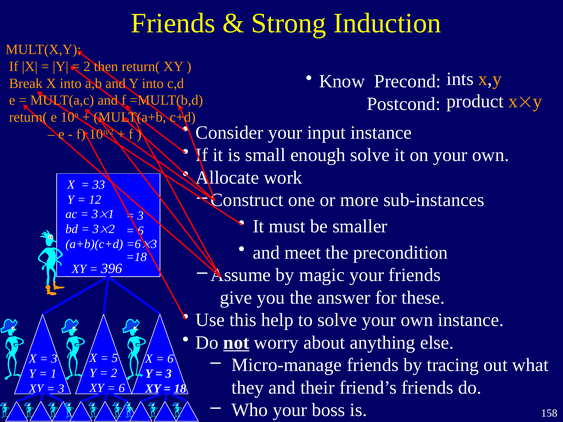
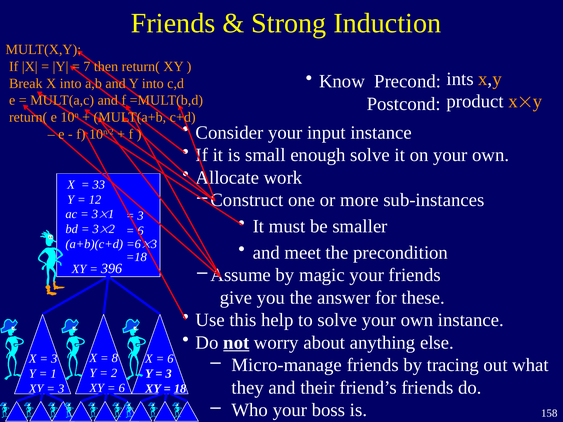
2: 2 -> 7 (87, 67)
5: 5 -> 8 (115, 358)
